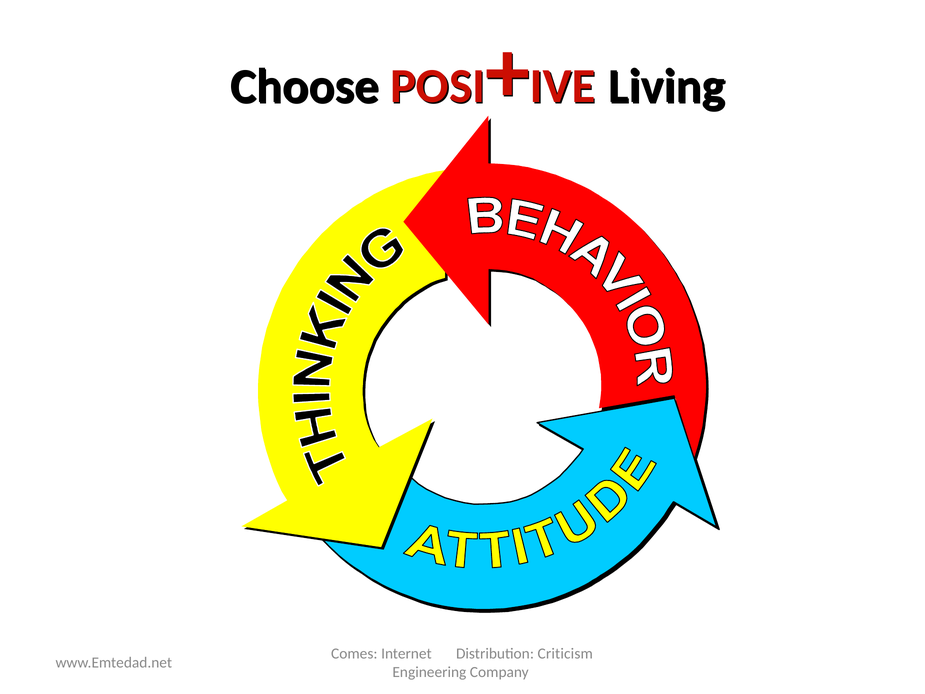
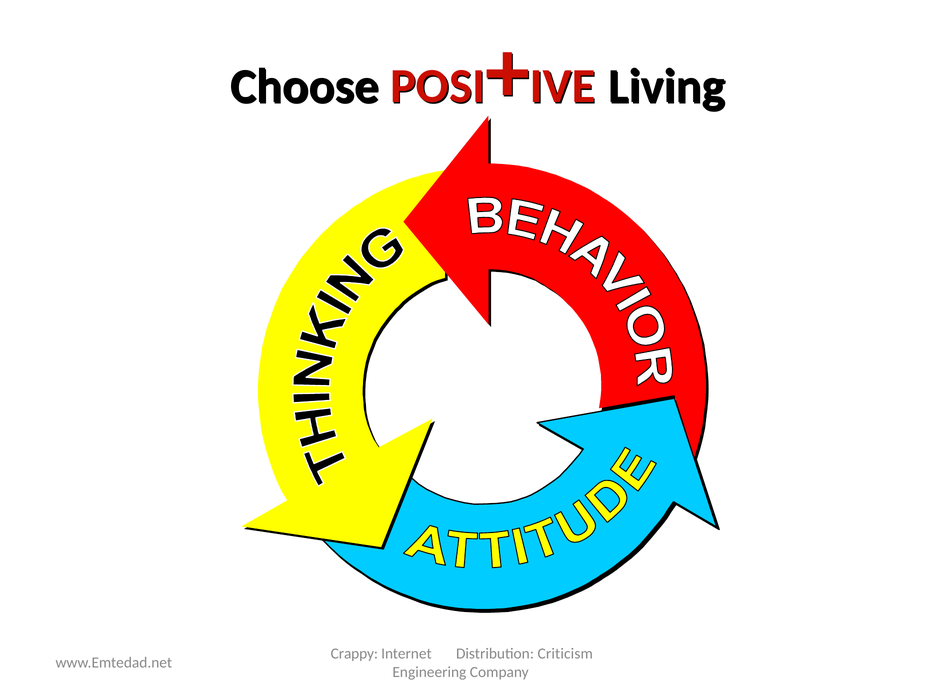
Comes: Comes -> Crappy (354, 653)
